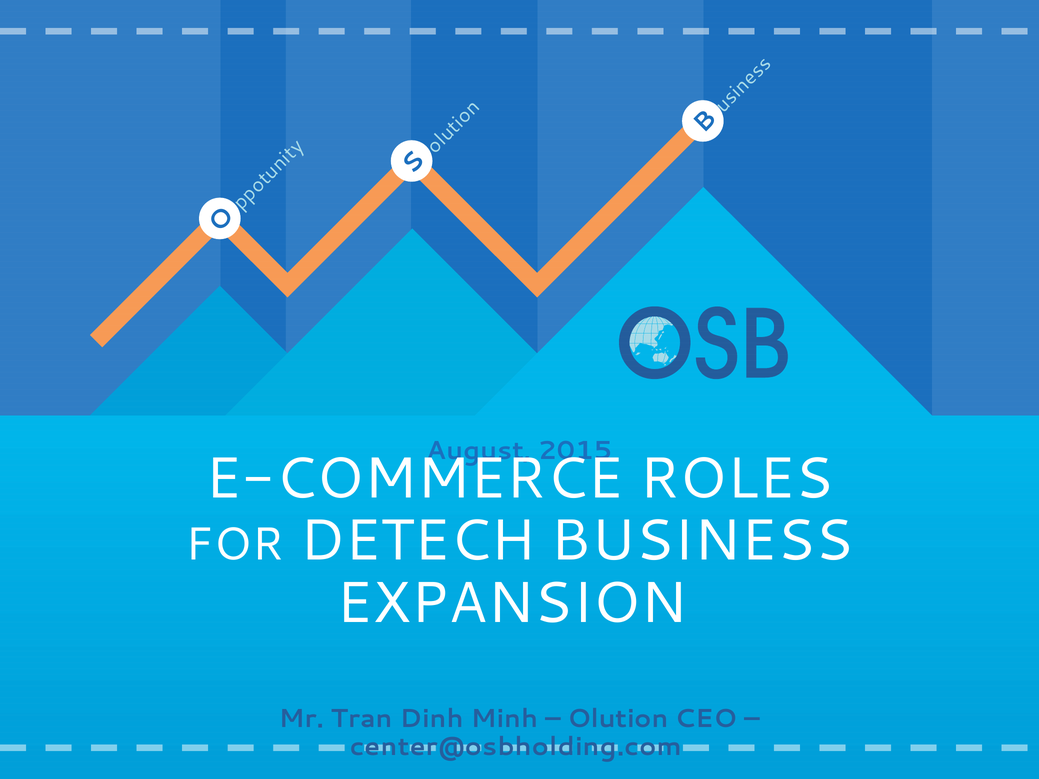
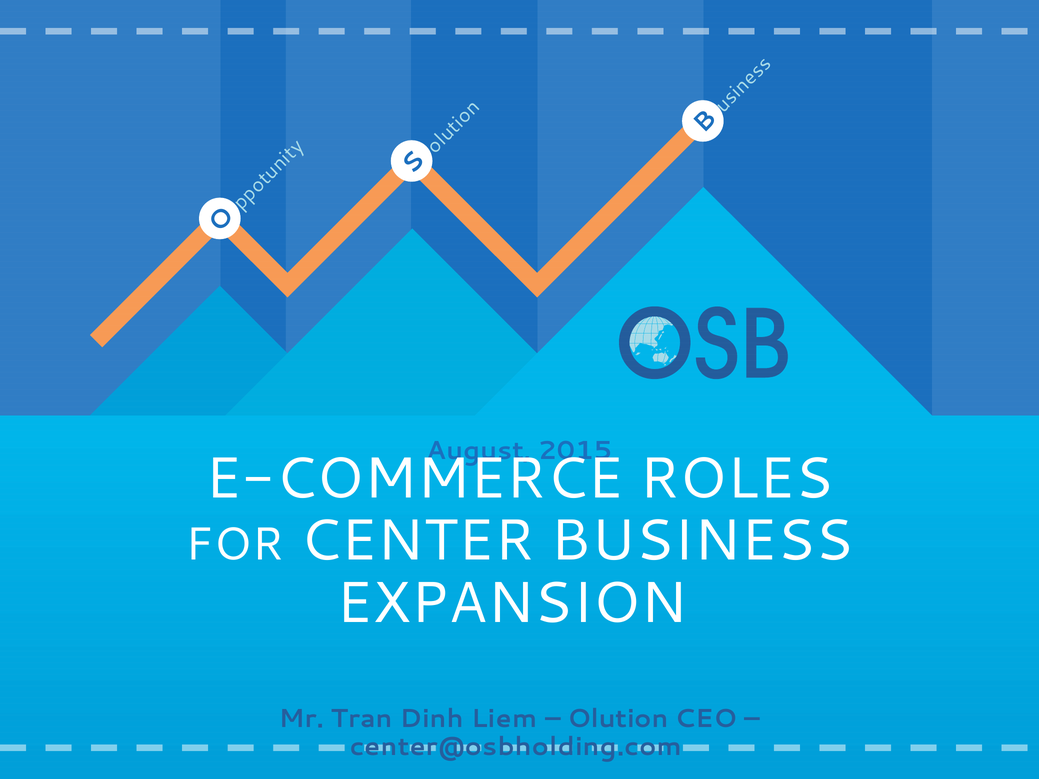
DETECH: DETECH -> CENTER (417, 541)
Minh: Minh -> Liem (504, 719)
